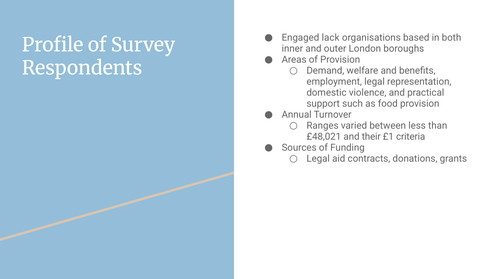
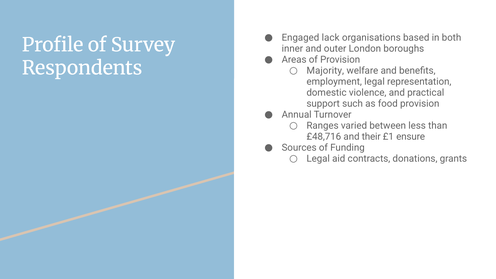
Demand: Demand -> Majority (325, 71)
£48,021: £48,021 -> £48,716 (324, 137)
criteria: criteria -> ensure (411, 137)
